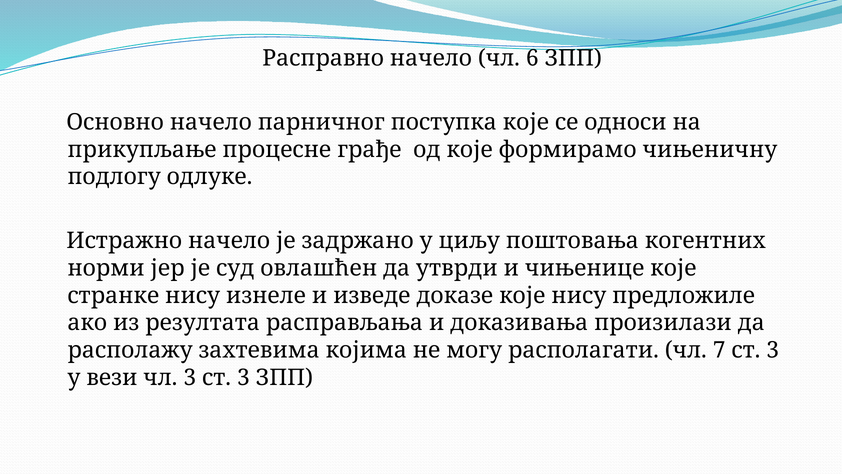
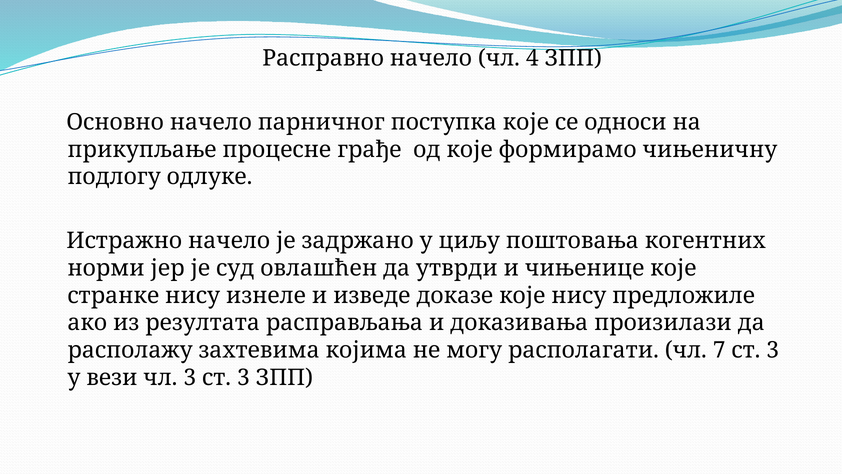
6: 6 -> 4 (532, 58)
